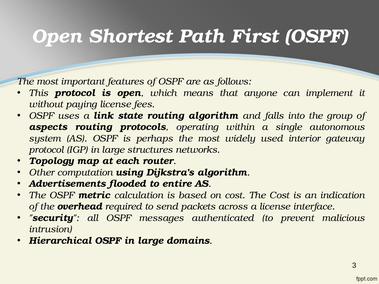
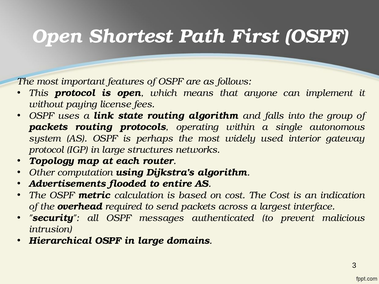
aspects: aspects -> packets (48, 127)
a license: license -> largest (275, 207)
